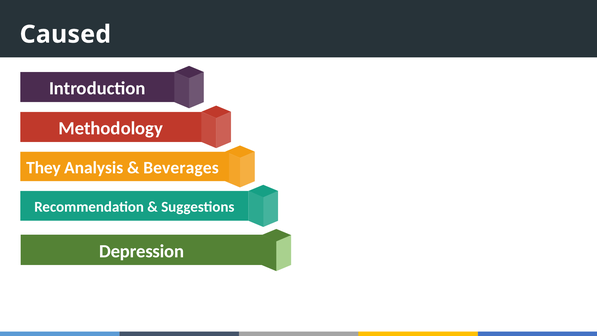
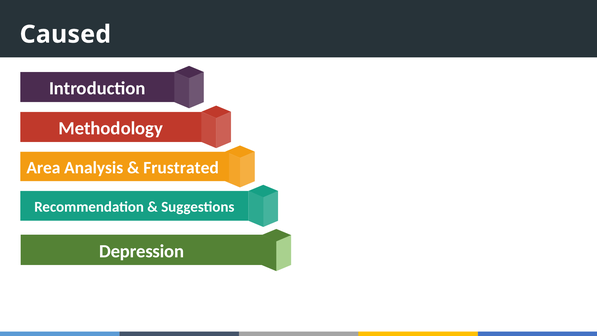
They: They -> Area (43, 168)
Beverages: Beverages -> Frustrated (181, 168)
